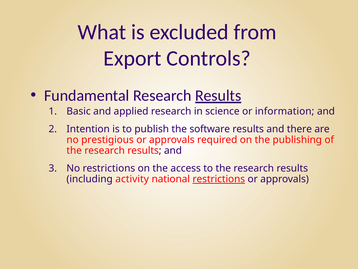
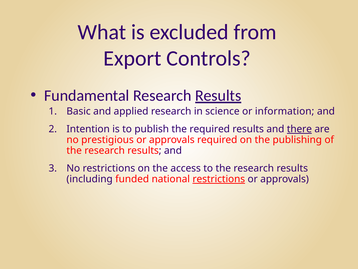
the software: software -> required (210, 129)
there underline: none -> present (299, 129)
activity: activity -> funded (132, 179)
